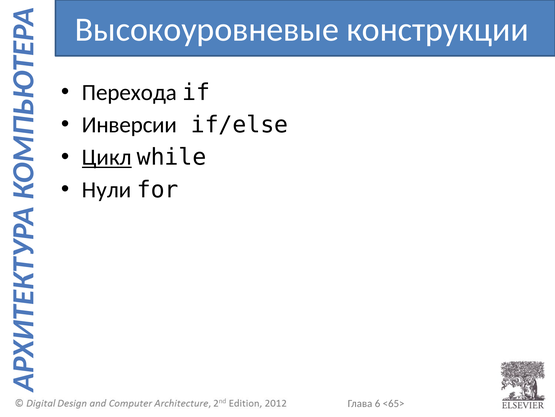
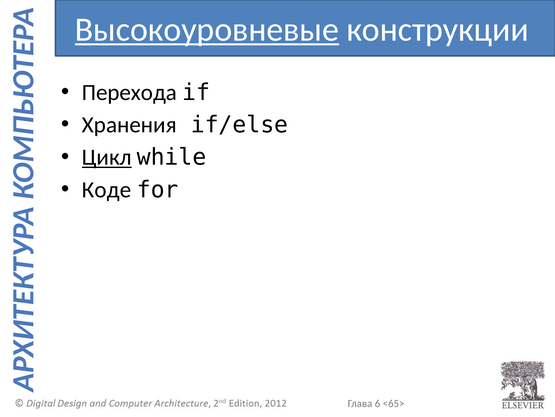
Высокоуровневые underline: none -> present (207, 30)
Инверсии: Инверсии -> Хранения (129, 125)
Нули: Нули -> Коде (107, 189)
